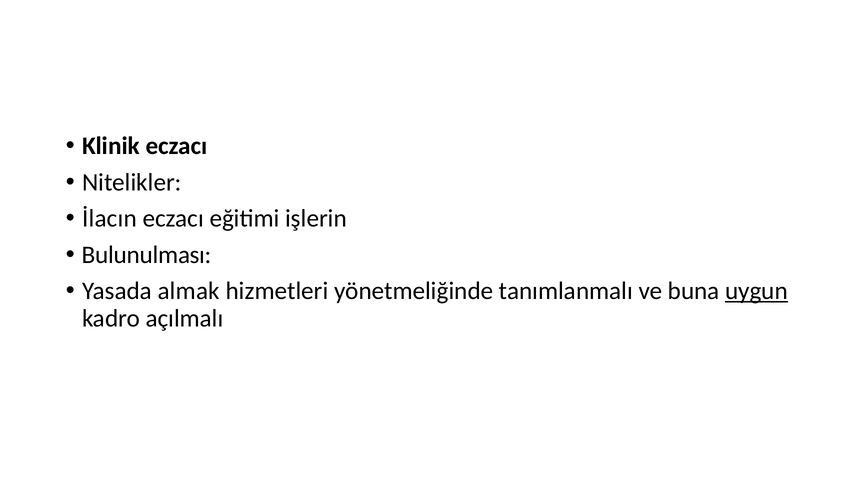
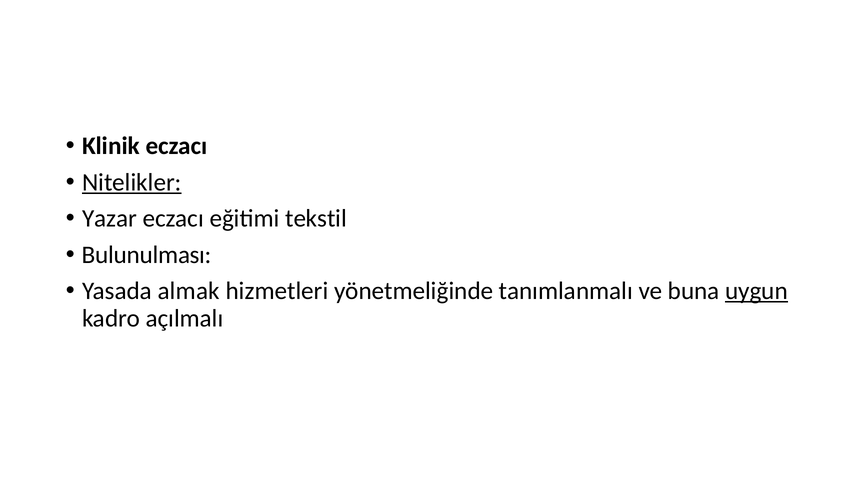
Nitelikler underline: none -> present (132, 182)
İlacın: İlacın -> Yazar (110, 219)
işlerin: işlerin -> tekstil (316, 219)
